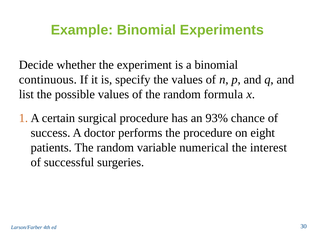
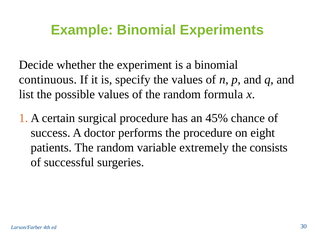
93%: 93% -> 45% (217, 118)
numerical: numerical -> extremely (204, 148)
interest: interest -> consists (269, 148)
